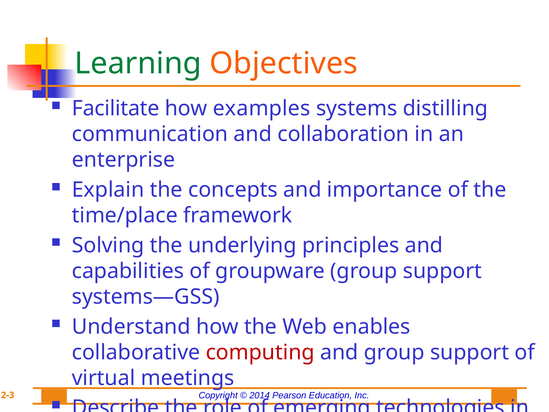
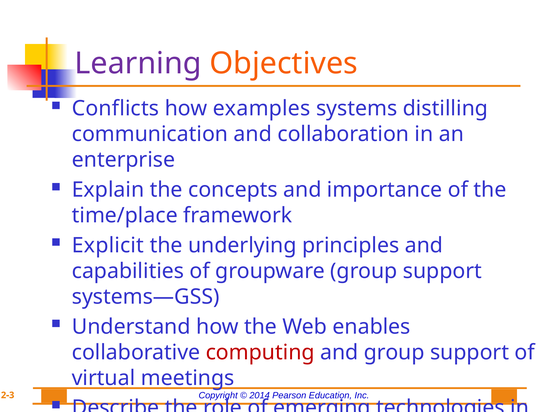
Learning colour: green -> purple (138, 63)
Facilitate: Facilitate -> Conflicts (115, 109)
Solving: Solving -> Explicit (108, 245)
